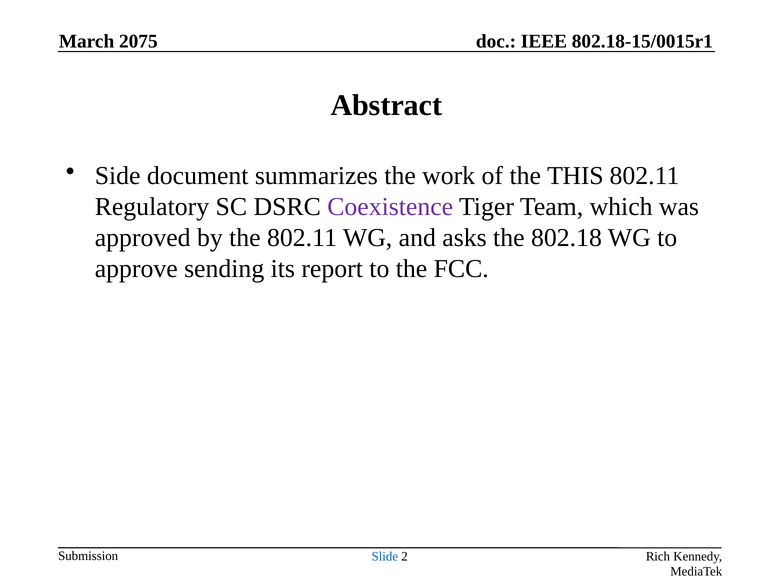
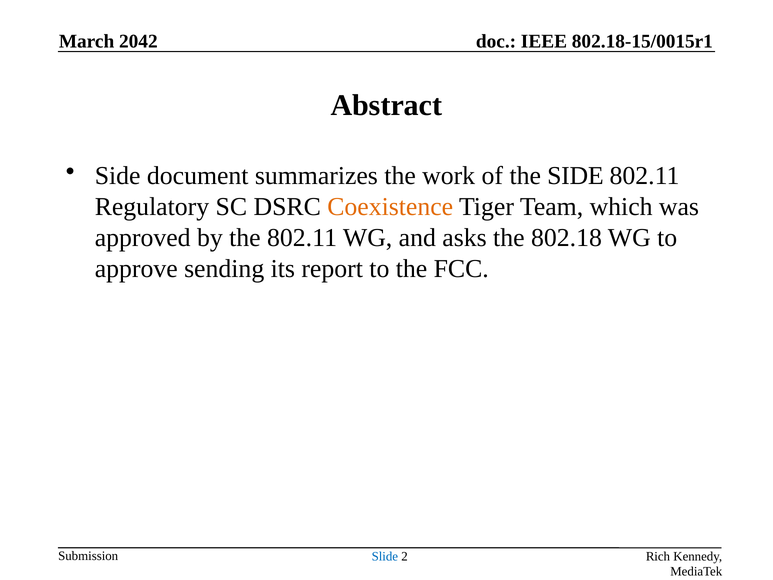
2075: 2075 -> 2042 (138, 41)
the THIS: THIS -> SIDE (575, 176)
Coexistence colour: purple -> orange (390, 207)
